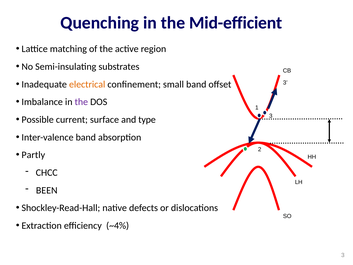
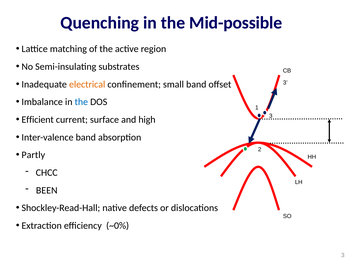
Mid-efficient: Mid-efficient -> Mid-possible (236, 23)
the colour: purple -> blue (81, 102)
Possible: Possible -> Efficient (38, 120)
type: type -> high (147, 120)
~4%: ~4% -> ~0% (118, 225)
